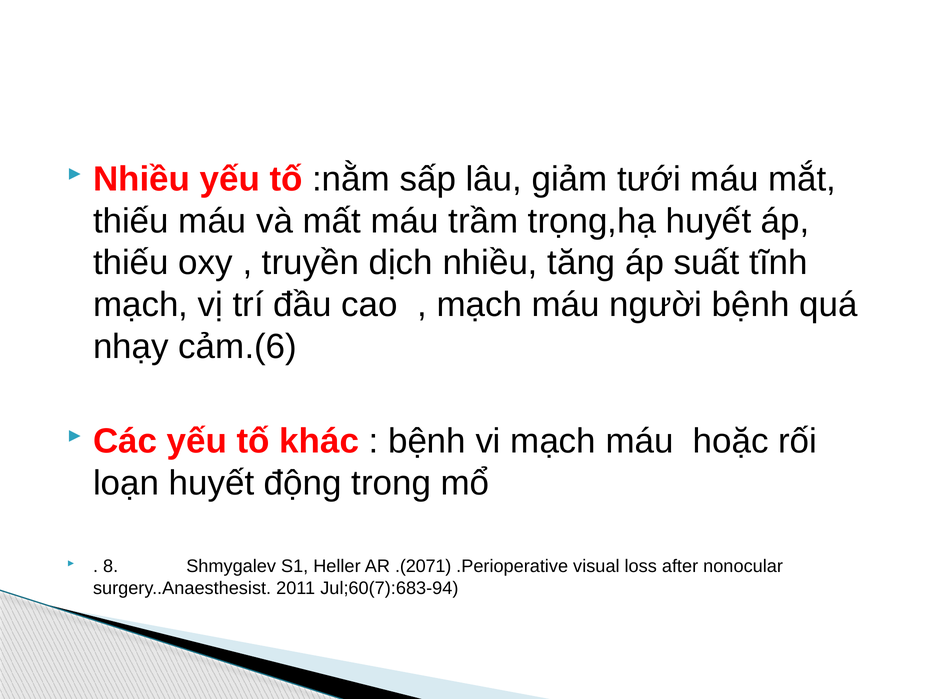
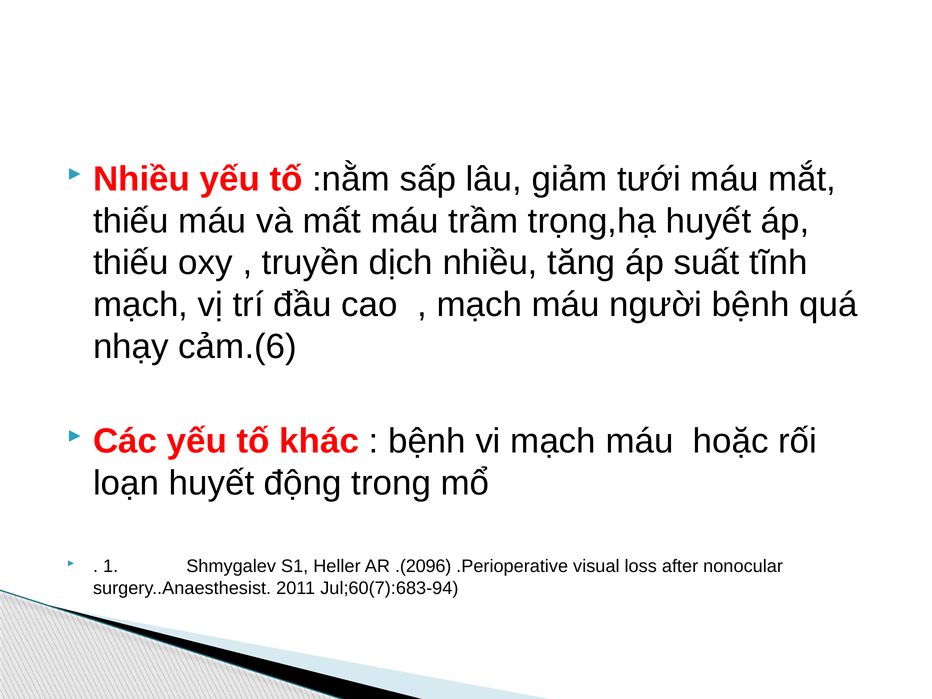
8: 8 -> 1 (111, 566)
.(2071: .(2071 -> .(2096 (423, 566)
